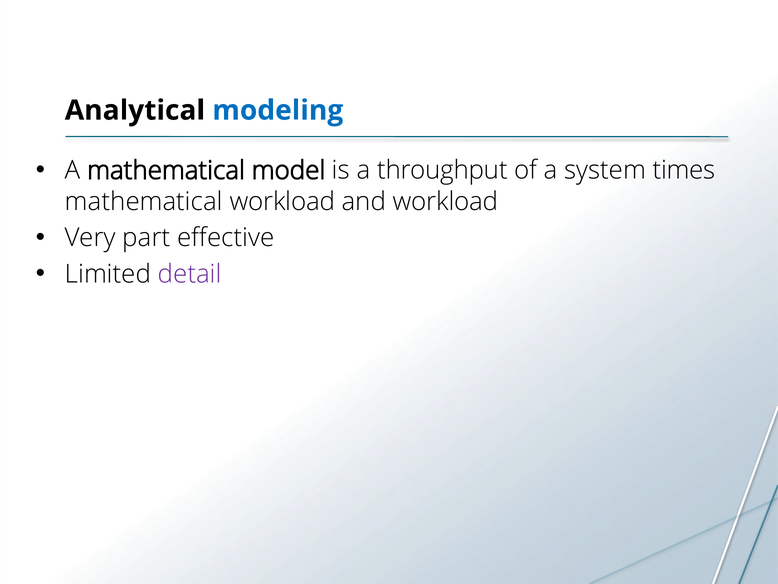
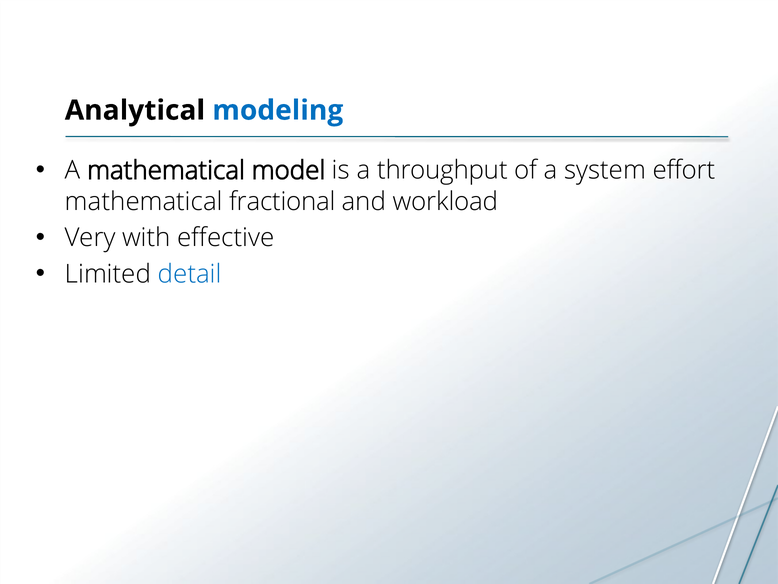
times: times -> effort (684, 170)
mathematical workload: workload -> fractional (282, 201)
part: part -> with (146, 238)
detail colour: purple -> blue (190, 274)
